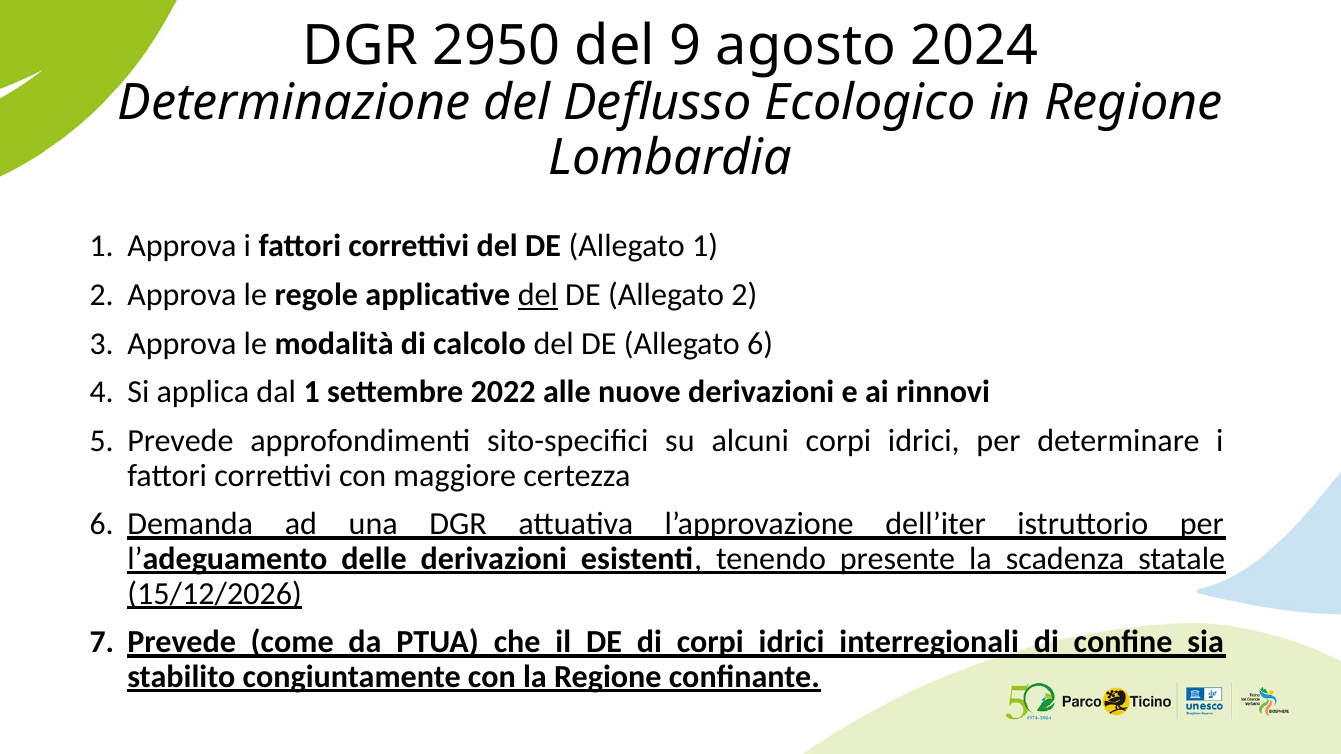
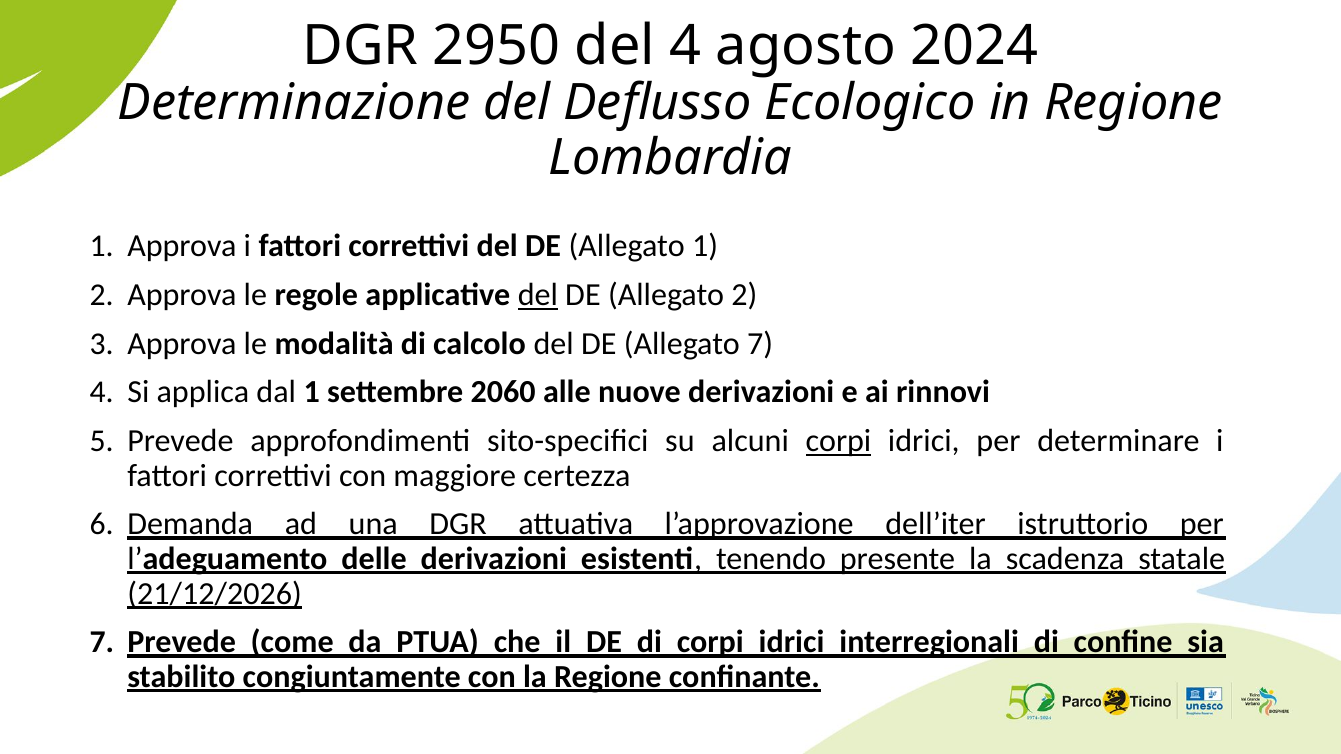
del 9: 9 -> 4 (686, 46)
Allegato 6: 6 -> 7 (760, 344)
2022: 2022 -> 2060 (503, 392)
corpi underline: none -> present (838, 441)
15/12/2026: 15/12/2026 -> 21/12/2026 (215, 594)
